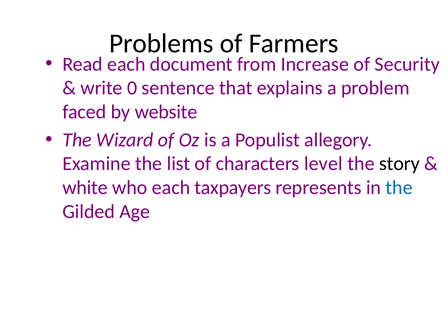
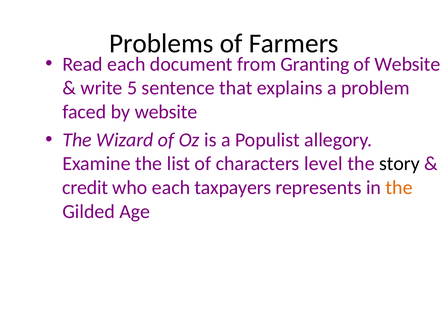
Increase: Increase -> Granting (315, 64)
of Security: Security -> Website (407, 64)
0: 0 -> 5 (132, 88)
white: white -> credit (85, 188)
the colour: blue -> orange (399, 188)
